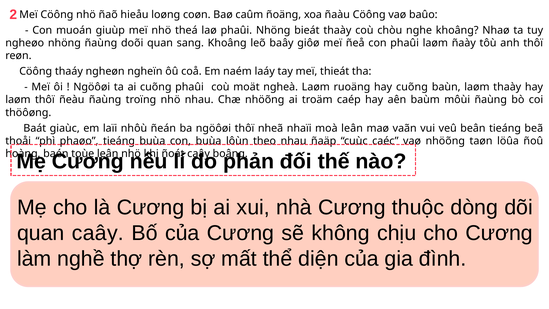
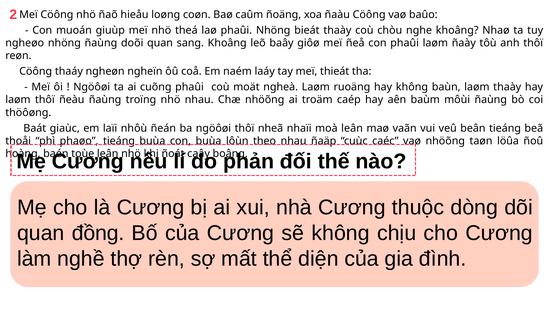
hay cuõng: cuõng -> không (412, 87)
quan caây: caây -> đồng (98, 233)
